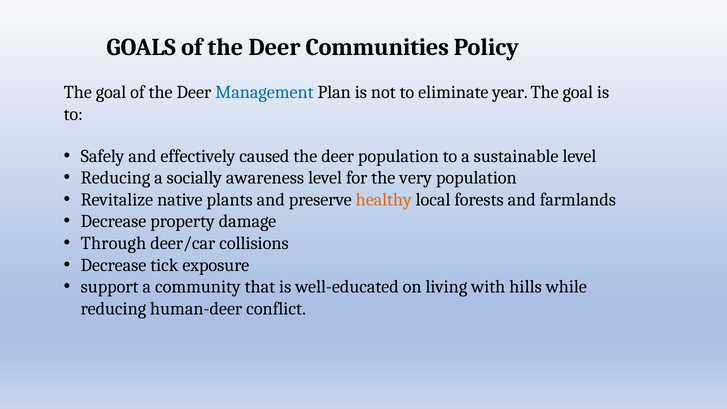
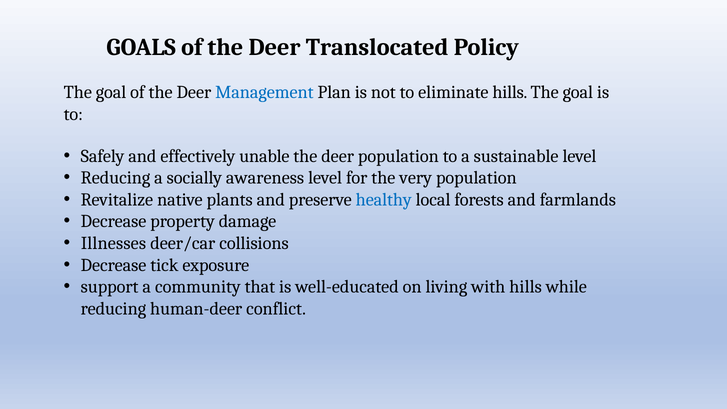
Communities: Communities -> Translocated (377, 47)
eliminate year: year -> hills (510, 92)
caused: caused -> unable (264, 156)
healthy colour: orange -> blue (384, 200)
Through: Through -> Illnesses (113, 243)
